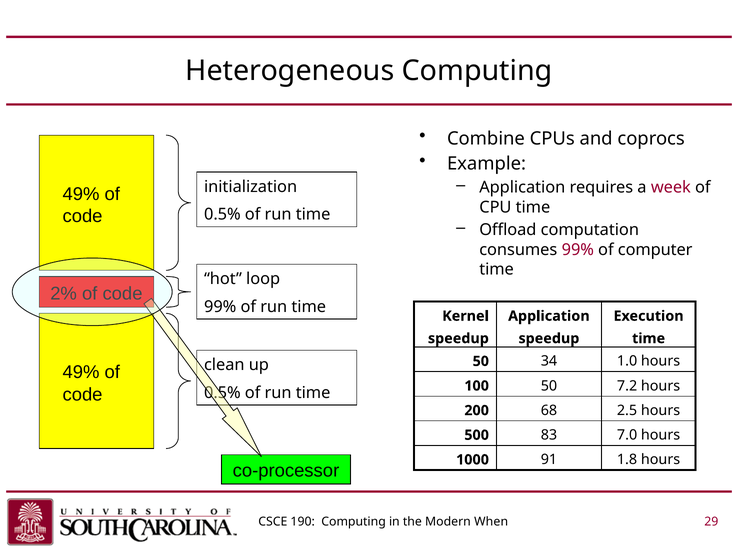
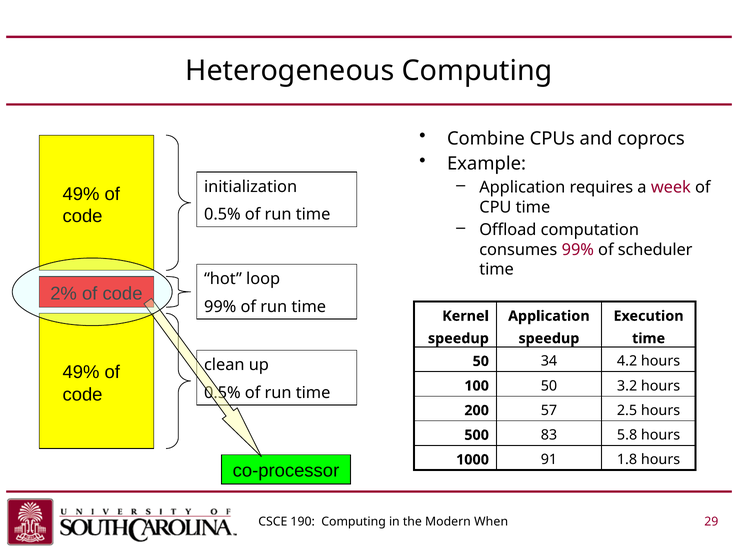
computer: computer -> scheduler (655, 250)
1.0: 1.0 -> 4.2 (627, 362)
7.2: 7.2 -> 3.2 (627, 386)
68: 68 -> 57 (549, 411)
7.0: 7.0 -> 5.8 (627, 436)
